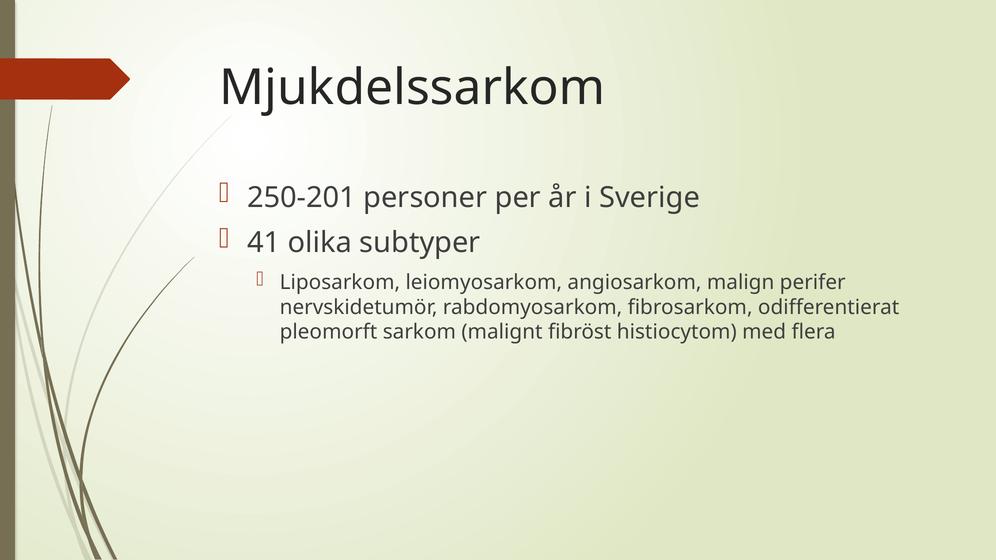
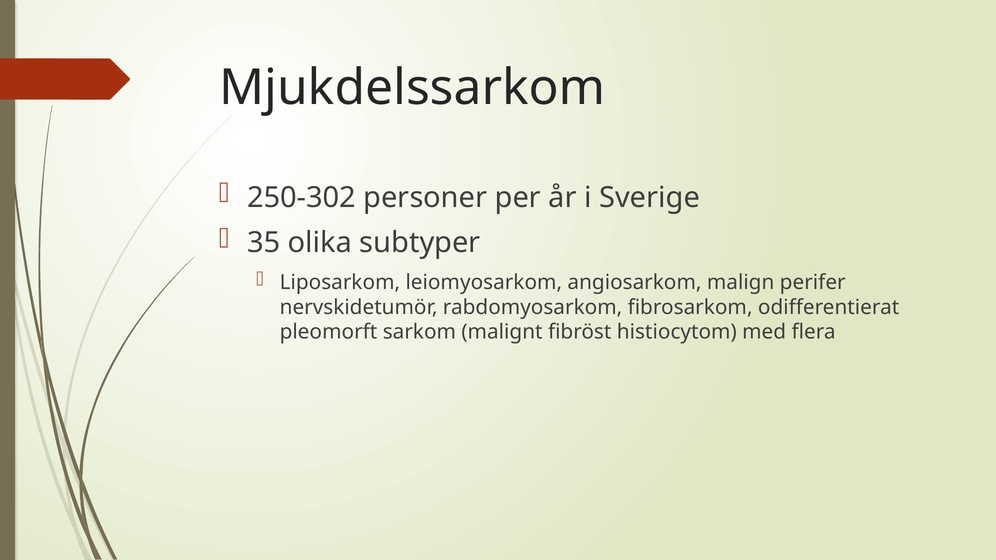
250-201: 250-201 -> 250-302 (301, 198)
41: 41 -> 35 (264, 243)
